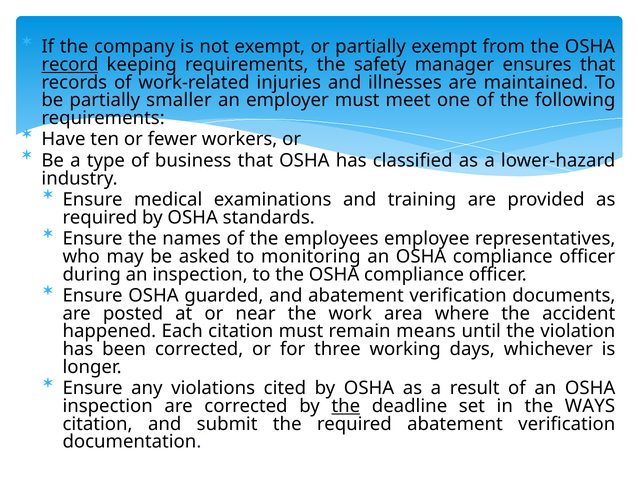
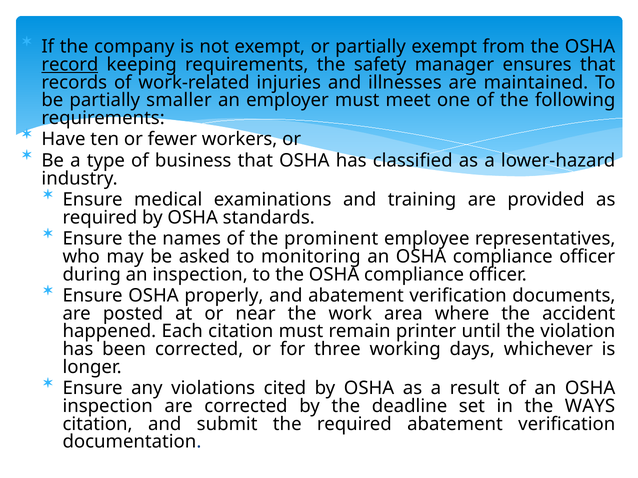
employees: employees -> prominent (331, 239)
guarded: guarded -> properly (224, 296)
means: means -> printer (426, 332)
the underline: present -> none (346, 406)
